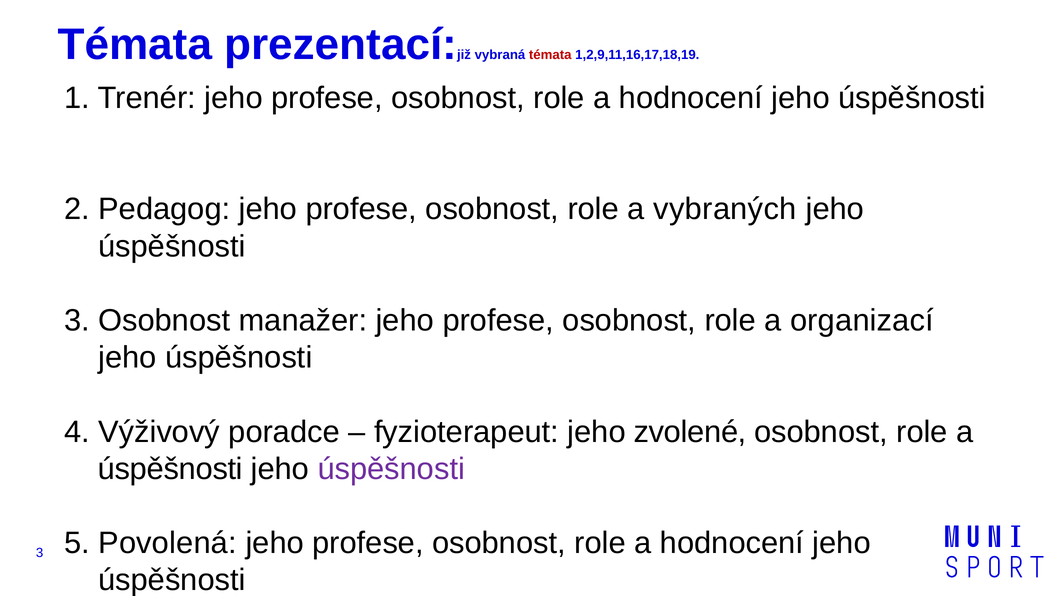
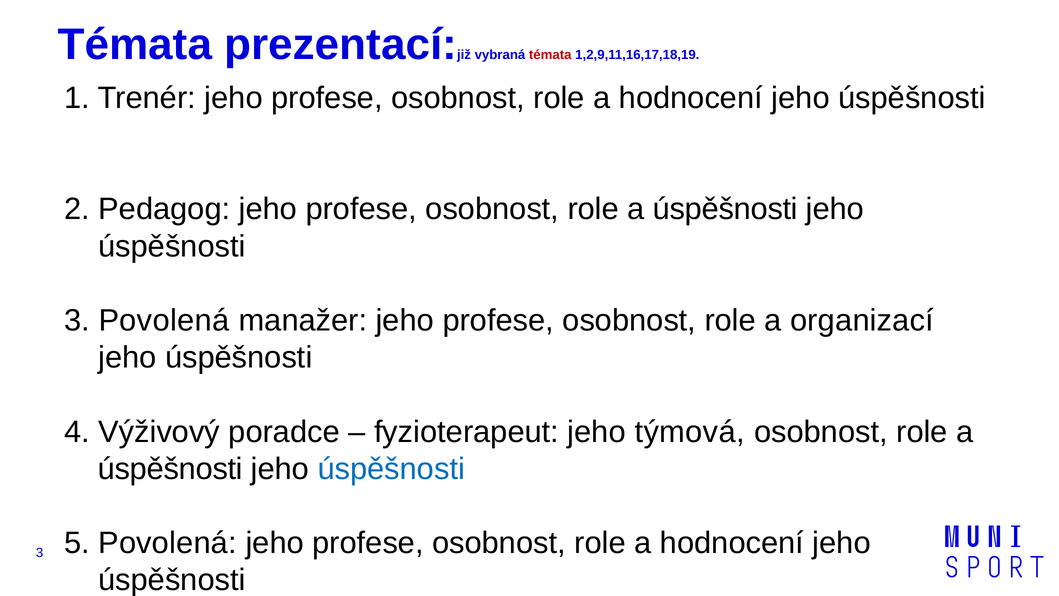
vybraných: vybraných -> úspěšnosti (725, 209)
3 Osobnost: Osobnost -> Povolená (164, 320)
zvolené: zvolené -> týmová (690, 432)
úspěšnosti colour: purple -> blue (391, 469)
